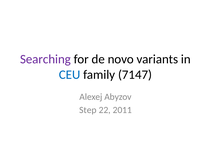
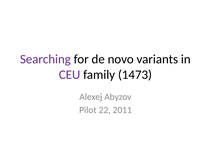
CEU colour: blue -> purple (70, 75)
7147: 7147 -> 1473 (135, 75)
Step: Step -> Pilot (88, 110)
